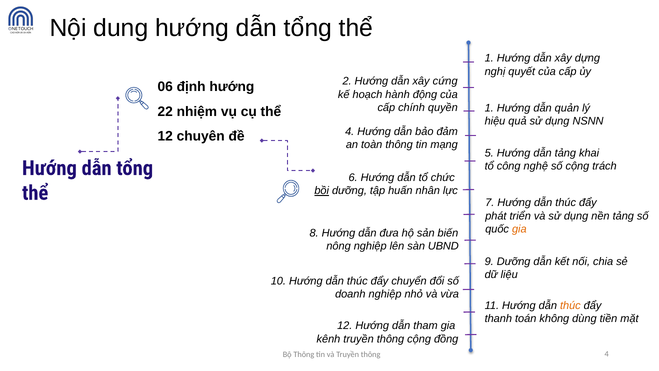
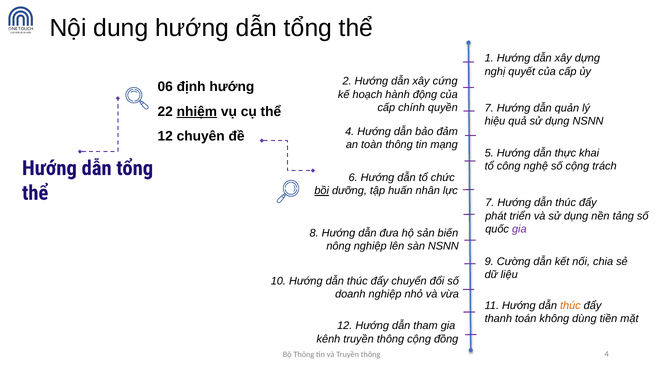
quyền 1: 1 -> 7 (489, 108)
nhiệm underline: none -> present (197, 111)
dẫn tảng: tảng -> thực (565, 153)
gia colour: orange -> purple (519, 229)
sàn UBND: UBND -> NSNN (443, 246)
9 Dưỡng: Dưỡng -> Cường (514, 261)
